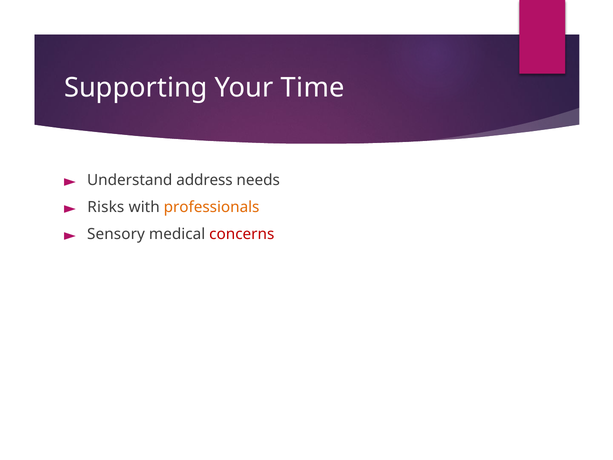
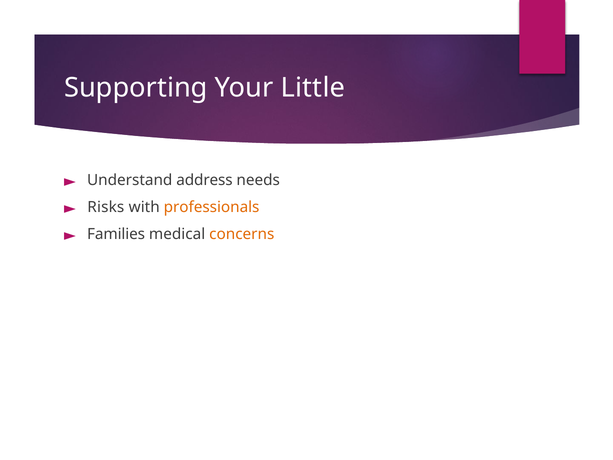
Time: Time -> Little (313, 88)
Sensory: Sensory -> Families (116, 234)
concerns colour: red -> orange (242, 234)
